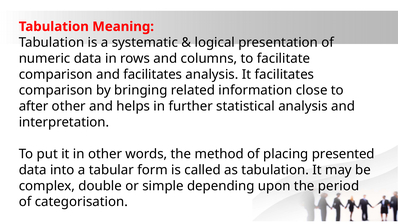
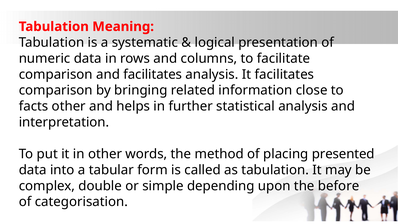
after: after -> facts (34, 106)
period: period -> before (339, 186)
